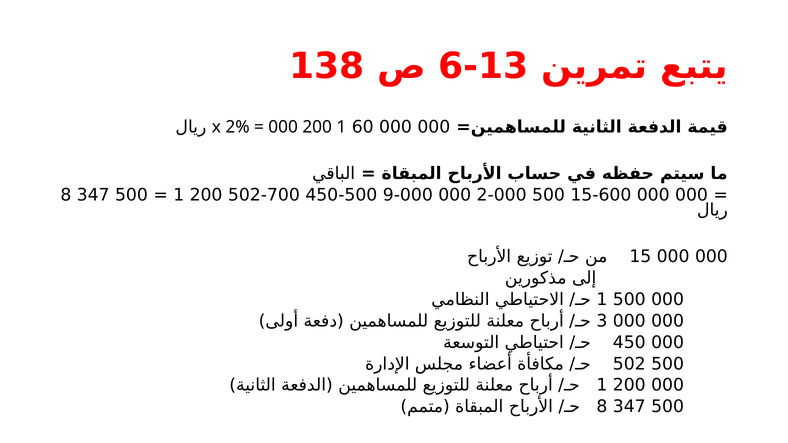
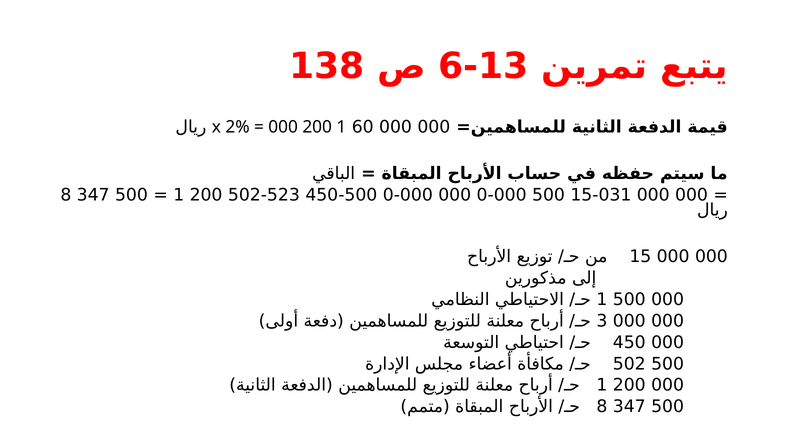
502-700: 502-700 -> 502-523 (264, 195)
9-000: 9-000 -> 0-000 (408, 195)
2-000: 2-000 -> 0-000 (502, 195)
15-600: 15-600 -> 15-031 (601, 195)
